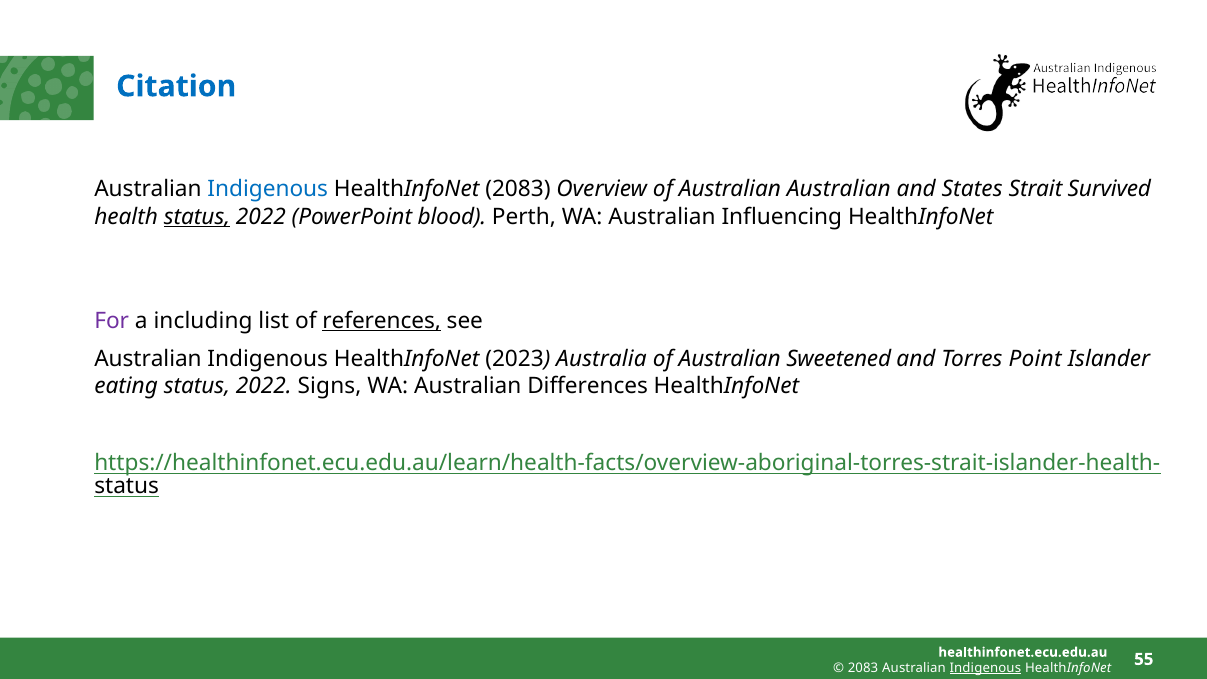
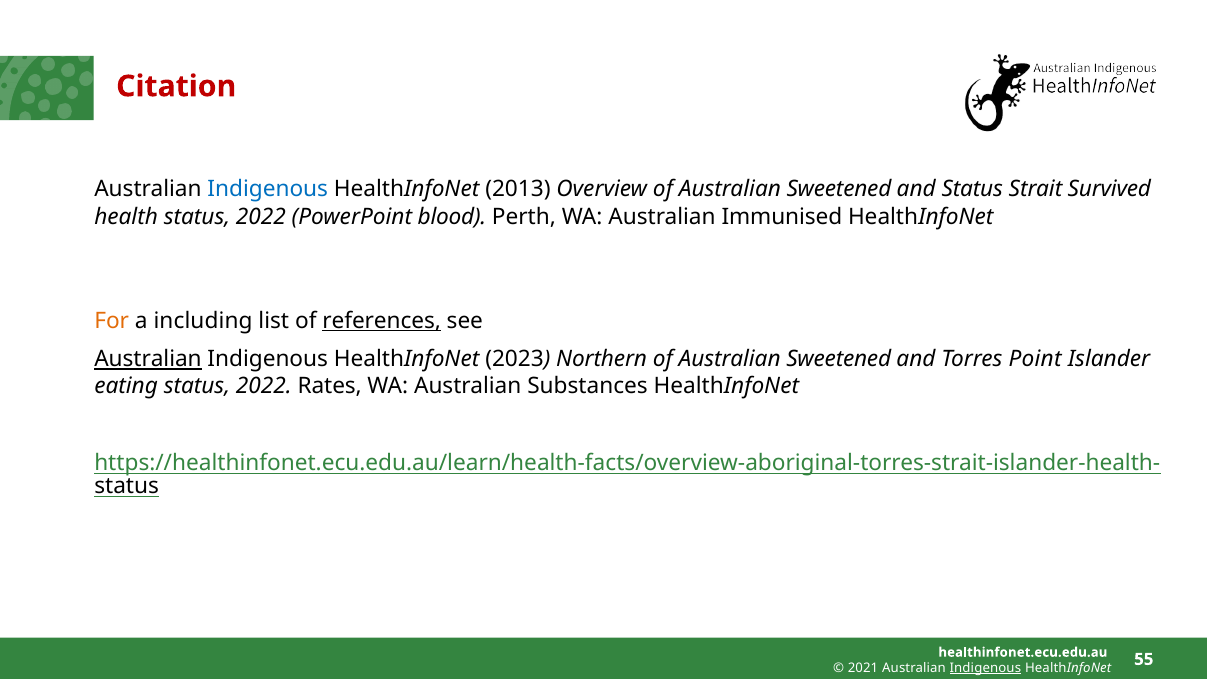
Citation colour: blue -> red (176, 86)
HealthInfoNet 2083: 2083 -> 2013 (518, 189)
Overview of Australian Australian: Australian -> Sweetened (839, 189)
and States: States -> Status (972, 189)
status underline: present -> none (197, 217)
Influencing: Influencing -> Immunised (782, 217)
For colour: purple -> orange (112, 321)
Australian underline: none -> present (148, 359)
Australia: Australia -> Northern (602, 359)
Signs: Signs -> Rates (330, 386)
Differences: Differences -> Substances (588, 386)
2083: 2083 -> 2021 (863, 668)
